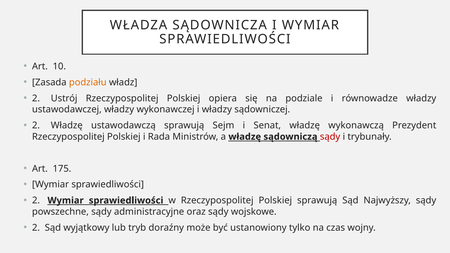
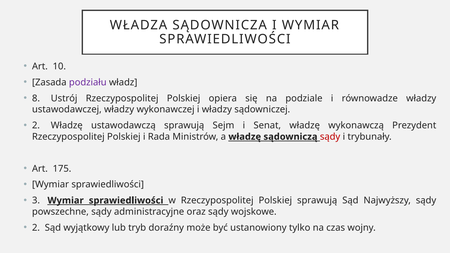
podziału colour: orange -> purple (88, 82)
2: 2 -> 8 (36, 98)
2: 2 -> 3 (36, 201)
